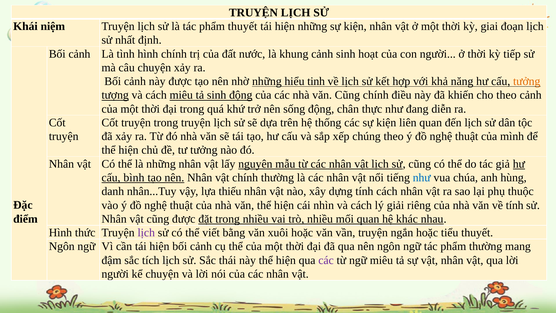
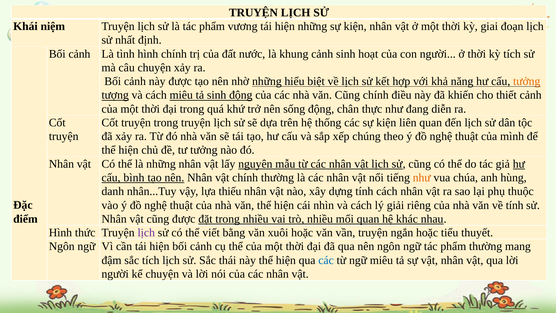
phẩm thuyết: thuyết -> vương (243, 26)
kỳ tiếp: tiếp -> tích (512, 54)
tinh: tinh -> biệt (316, 81)
cho theo: theo -> thiết (506, 95)
như colour: blue -> orange (422, 178)
các colour: purple -> blue (326, 260)
